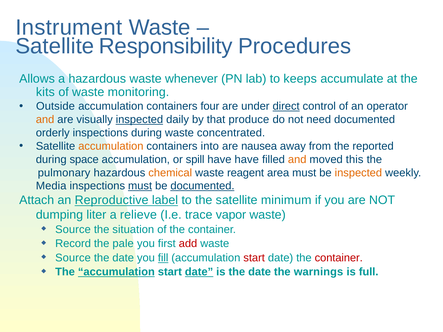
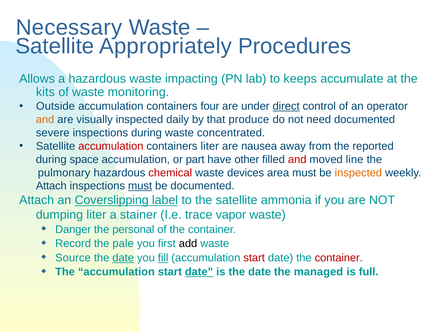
Instrument: Instrument -> Necessary (69, 28)
Responsibility: Responsibility -> Appropriately (166, 46)
whenever: whenever -> impacting (191, 79)
inspected underline: present -> none (139, 120)
orderly: orderly -> severe (53, 133)
accumulation colour: orange -> red (111, 146)
containers into: into -> liter (210, 146)
spill: spill -> part (195, 160)
have have: have -> other (247, 160)
and colour: orange -> red (297, 160)
this: this -> line (355, 160)
chemical colour: orange -> red (170, 173)
reagent: reagent -> devices (246, 173)
Media: Media -> Attach (51, 186)
documented underline: present -> none (202, 186)
Reproductive: Reproductive -> Coverslipping (112, 200)
minimum: minimum -> ammonia (286, 200)
relieve: relieve -> stainer (138, 215)
Source: Source -> Danger (73, 230)
situation: situation -> personal (133, 230)
add colour: red -> black (188, 244)
date underline: none -> present (123, 258)
accumulation underline: present -> none (116, 272)
warnings: warnings -> managed (319, 272)
